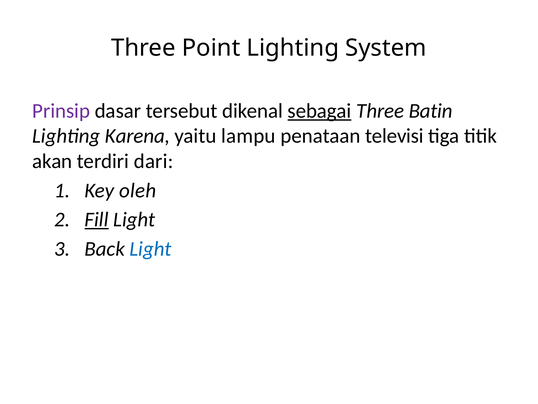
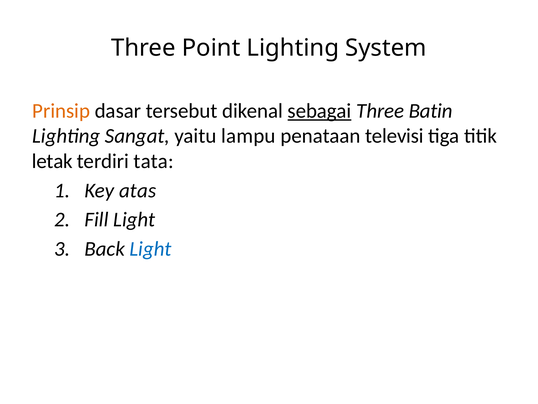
Prinsip colour: purple -> orange (61, 111)
Karena: Karena -> Sangat (137, 136)
akan: akan -> letak (52, 161)
dari: dari -> tata (154, 161)
oleh: oleh -> atas (138, 190)
Fill underline: present -> none (97, 219)
